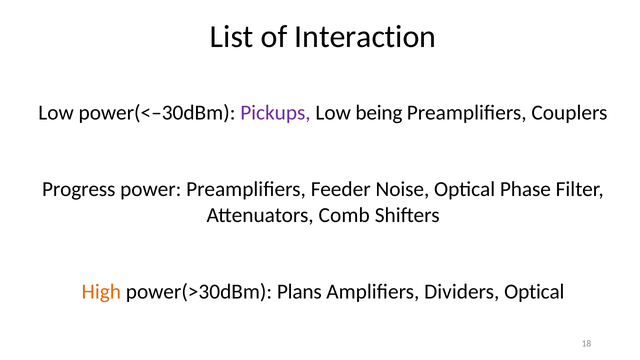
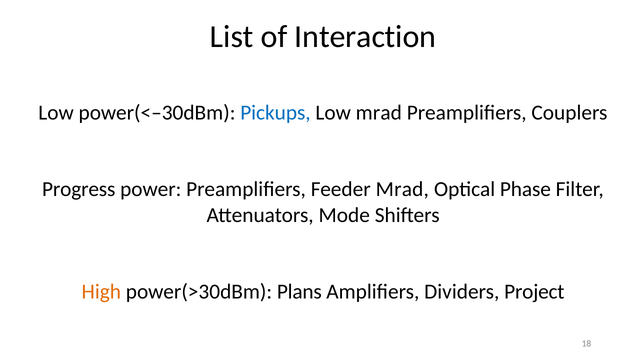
Pickups colour: purple -> blue (275, 113)
Low being: being -> mrad (379, 113)
Feeder Noise: Noise -> Mrad (402, 189)
Comb: Comb -> Mode (344, 215)
Dividers Optical: Optical -> Project (534, 292)
